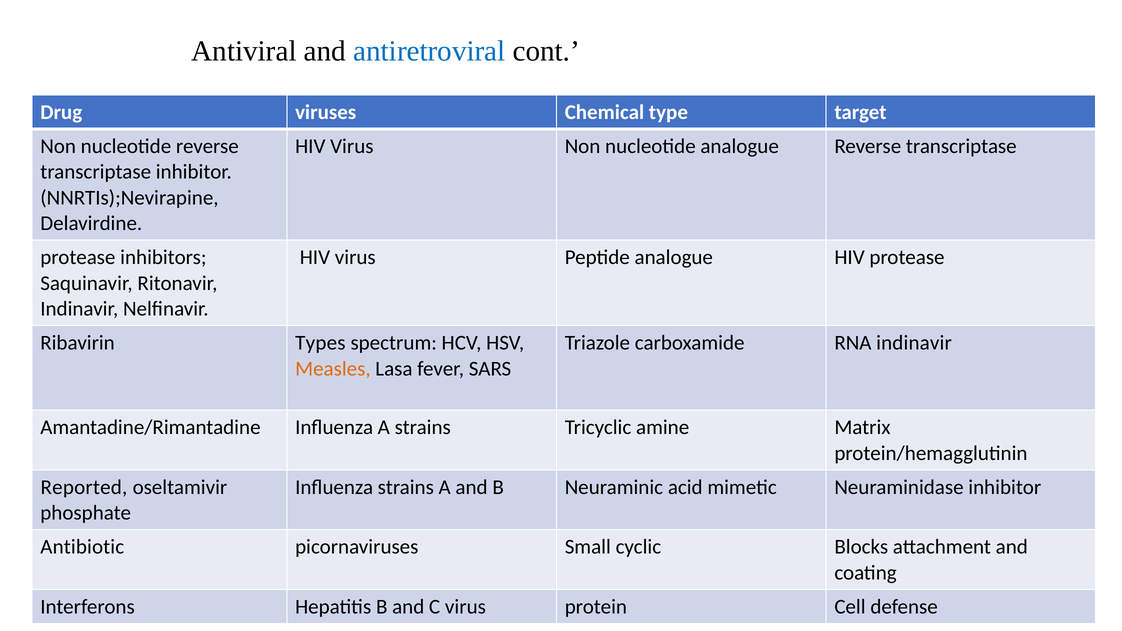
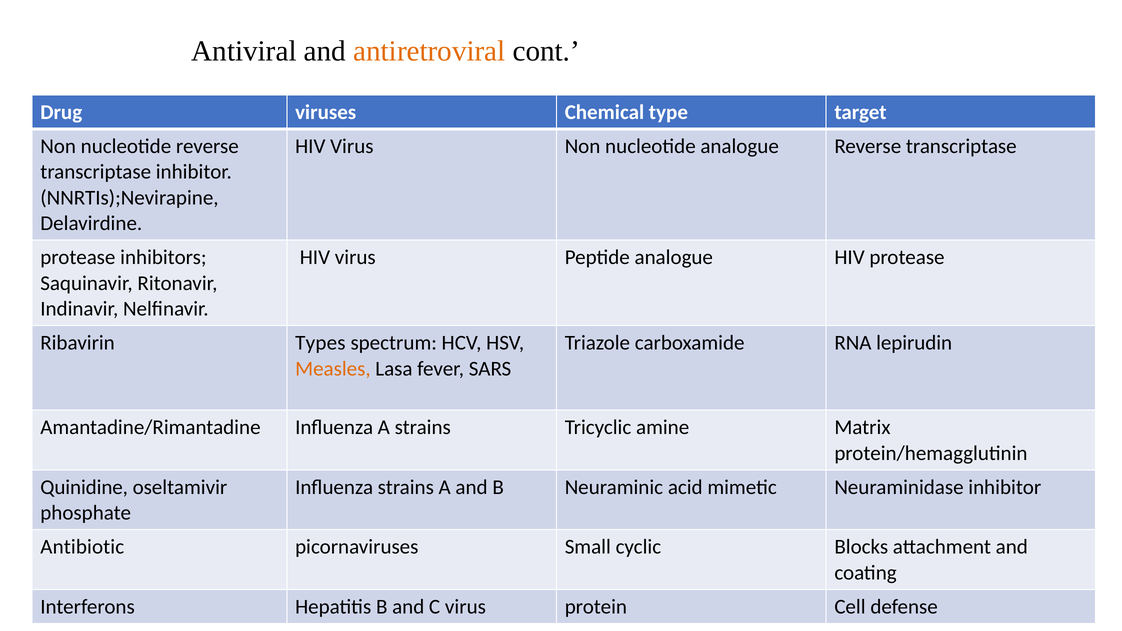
antiretroviral colour: blue -> orange (429, 51)
RNA indinavir: indinavir -> lepirudin (914, 343)
Reported: Reported -> Quinidine (84, 487)
